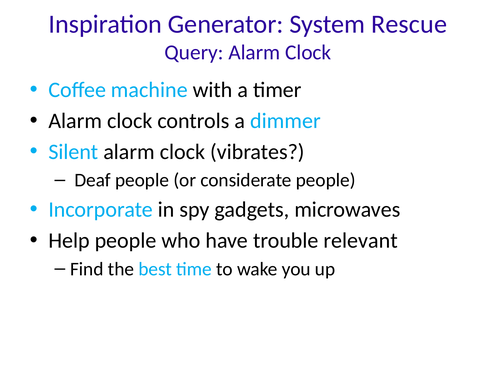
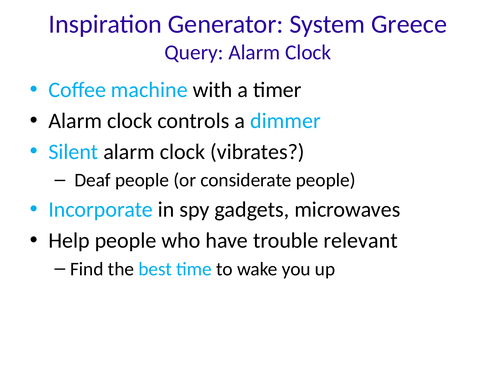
Rescue: Rescue -> Greece (409, 24)
